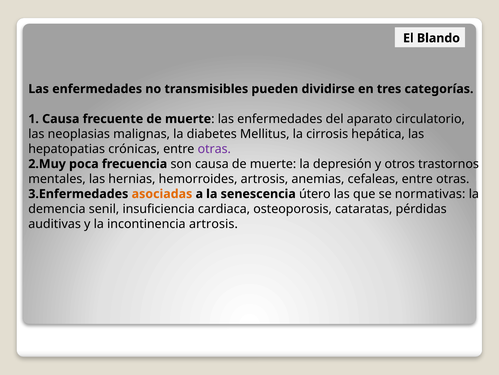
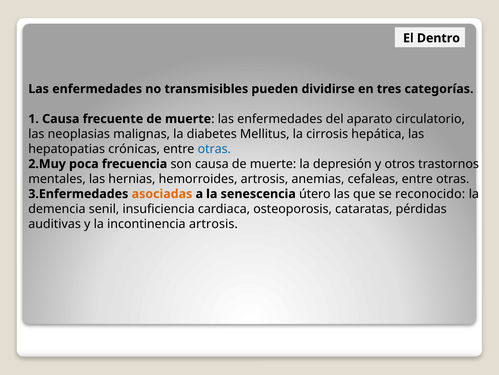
Blando: Blando -> Dentro (438, 38)
otras colour: purple -> blue (214, 149)
normativas: normativas -> reconocido (430, 194)
